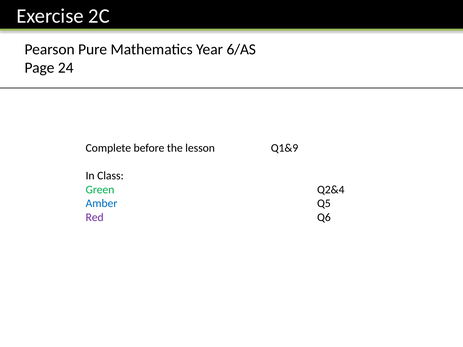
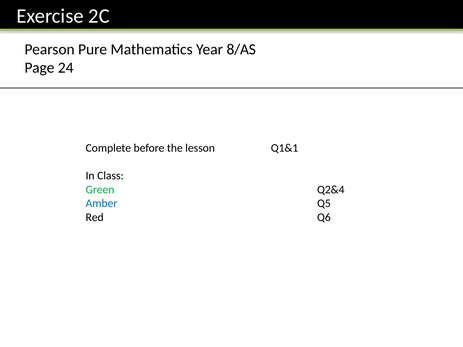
6/AS: 6/AS -> 8/AS (241, 49)
Q1&9: Q1&9 -> Q1&1 (285, 148)
Red colour: purple -> black (95, 218)
